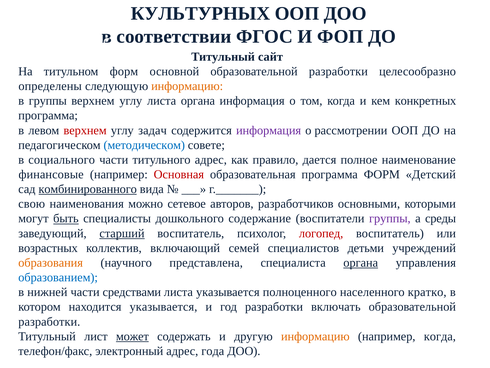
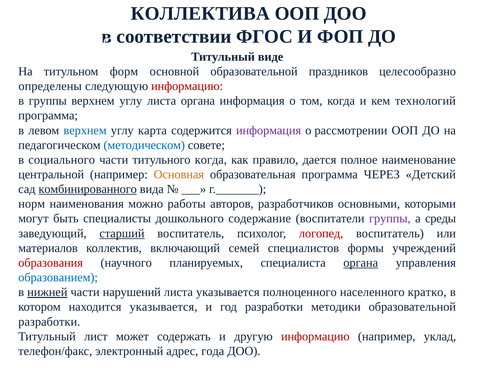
КУЛЬТУРНЫХ: КУЛЬТУРНЫХ -> КОЛЛЕКТИВА (200, 13)
сайт: сайт -> виде (271, 57)
основной образовательной разработки: разработки -> праздников (338, 71)
информацию colour: orange -> red (187, 86)
конкретных: конкретных -> технологий (425, 101)
верхнем colour: red -> blue (85, 130)
задач: задач -> карта (152, 130)
титульного адрес: адрес -> когда (211, 160)
финансовые: финансовые -> центральной (51, 174)
Основная colour: red -> orange (179, 174)
программа ФОРМ: ФОРМ -> ЧЕРЕЗ (382, 174)
свою: свою -> норм (32, 204)
сетевое: сетевое -> работы (187, 204)
быть underline: present -> none (66, 218)
возрастных: возрастных -> материалов (48, 248)
детьми: детьми -> формы (366, 248)
образования colour: orange -> red (51, 262)
представлена: представлена -> планируемых (206, 262)
нижней underline: none -> present (47, 292)
средствами: средствами -> нарушений (132, 292)
включать: включать -> методики (336, 307)
может underline: present -> none (132, 336)
информацию colour: orange -> red (315, 336)
например когда: когда -> уклад (440, 336)
